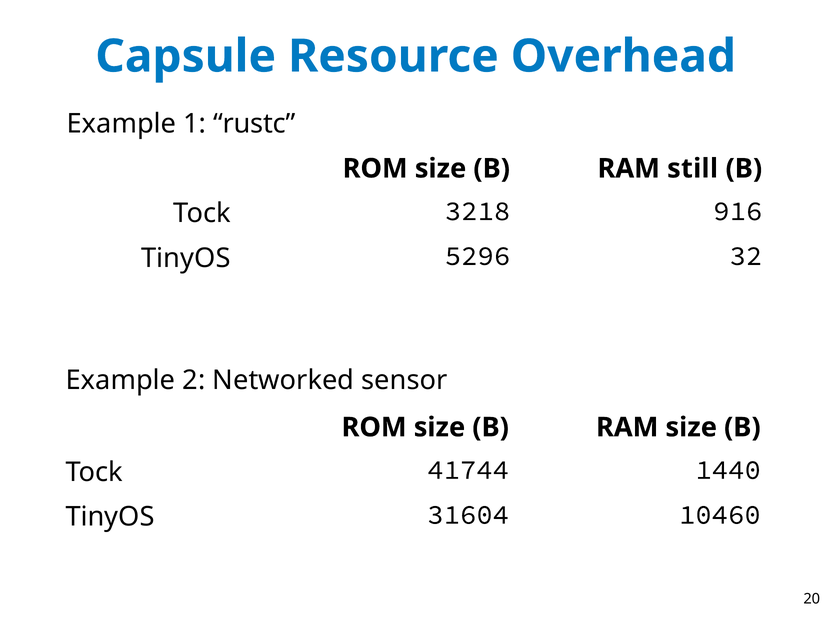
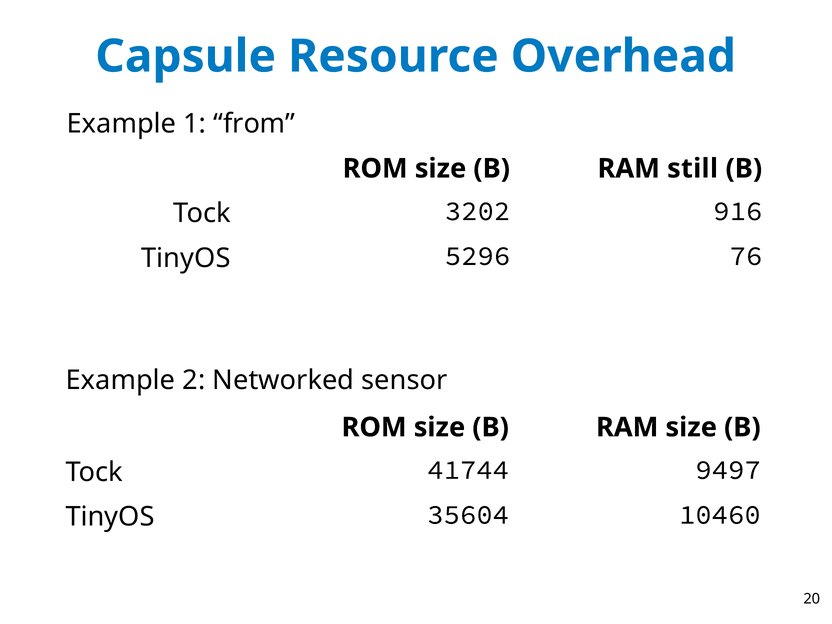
rustc: rustc -> from (254, 123)
3218: 3218 -> 3202 (478, 211)
32: 32 -> 76 (746, 256)
1440: 1440 -> 9497 (728, 470)
31604: 31604 -> 35604 (468, 515)
